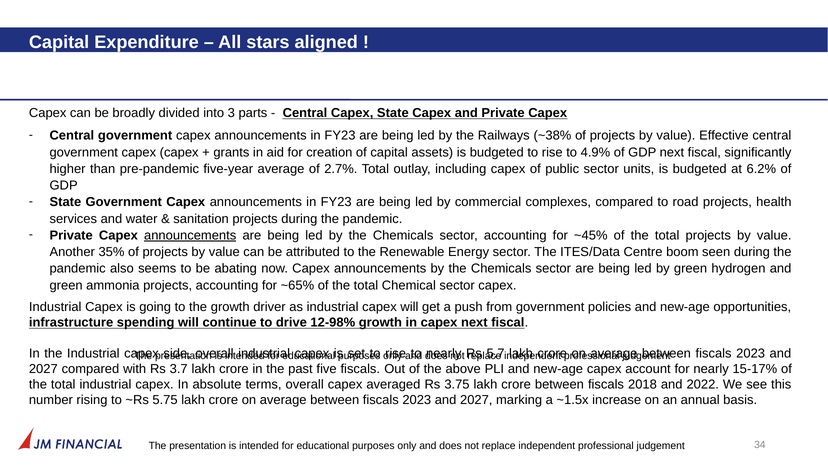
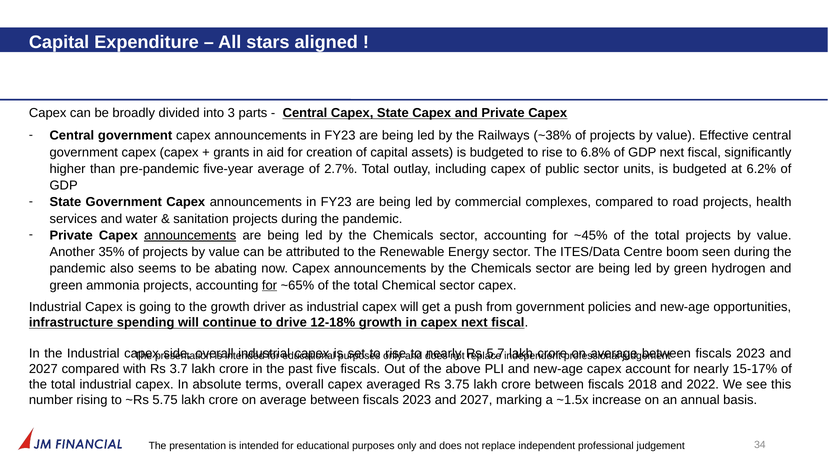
4.9%: 4.9% -> 6.8% (595, 152)
for underline: none -> present (269, 285)
12-98%: 12-98% -> 12-18% (333, 322)
